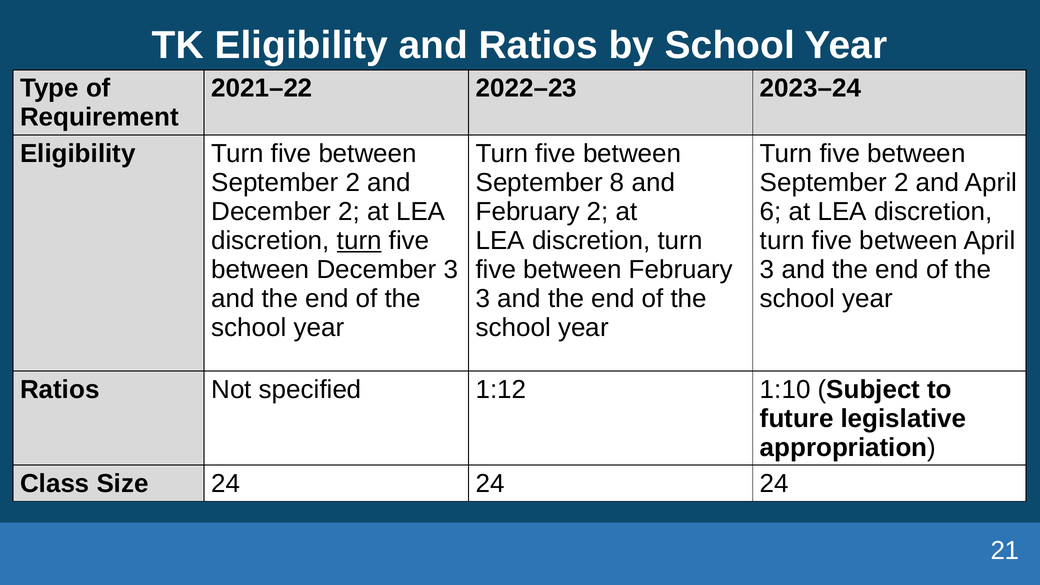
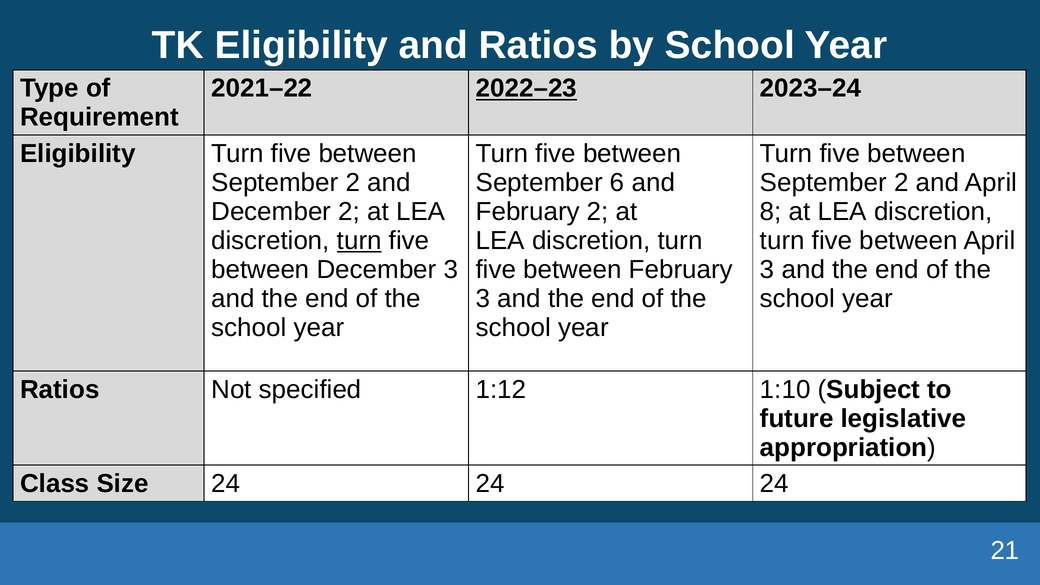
2022–23 underline: none -> present (526, 88)
8: 8 -> 6 (617, 182)
6: 6 -> 8 (771, 211)
